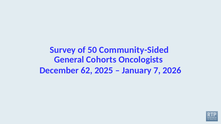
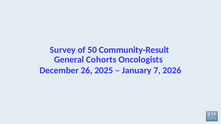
Community-Sided: Community-Sided -> Community-Result (134, 50)
62: 62 -> 26 (87, 71)
